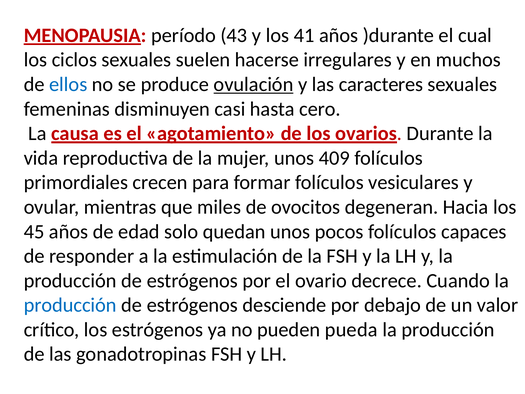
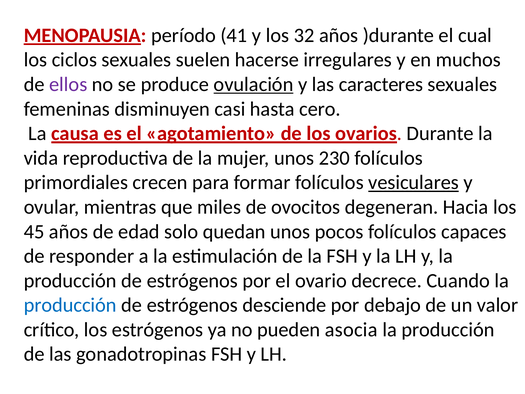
43: 43 -> 41 (234, 35)
41: 41 -> 32 (304, 35)
ellos colour: blue -> purple (68, 84)
409: 409 -> 230 (334, 158)
vesiculares underline: none -> present (414, 182)
pueda: pueda -> asocia (351, 330)
